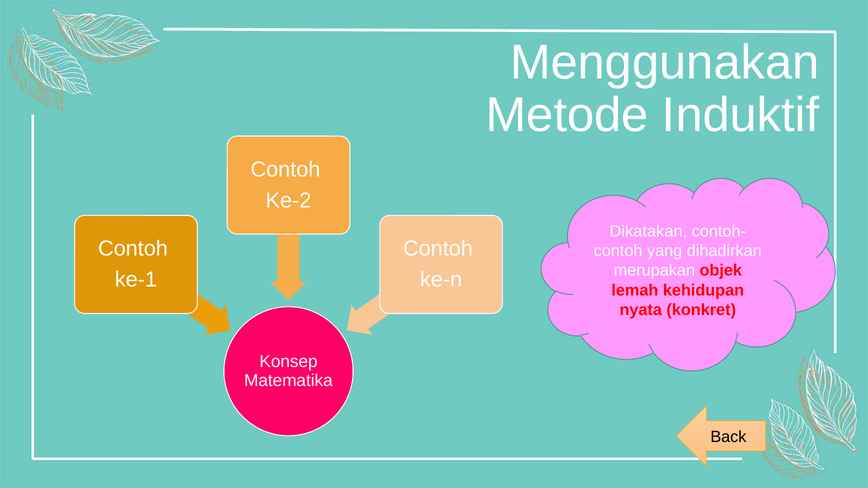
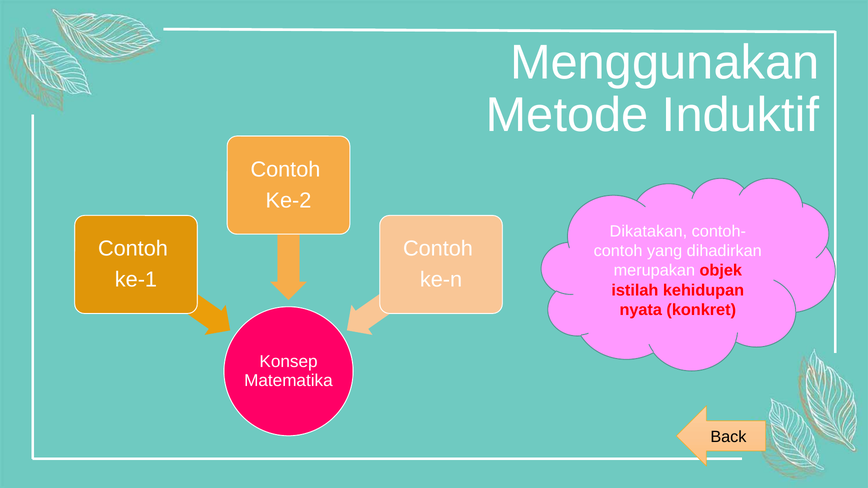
lemah: lemah -> istilah (635, 290)
